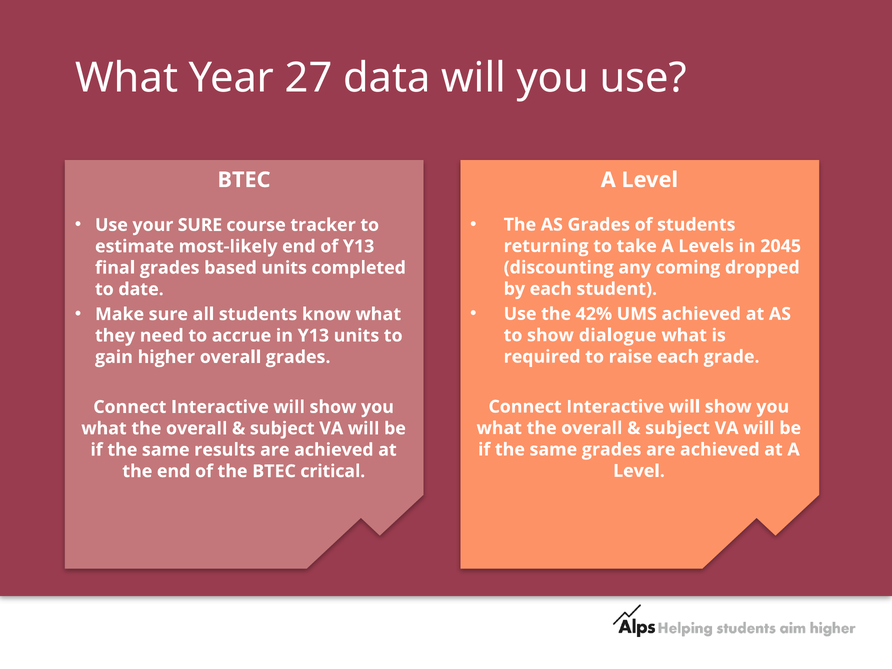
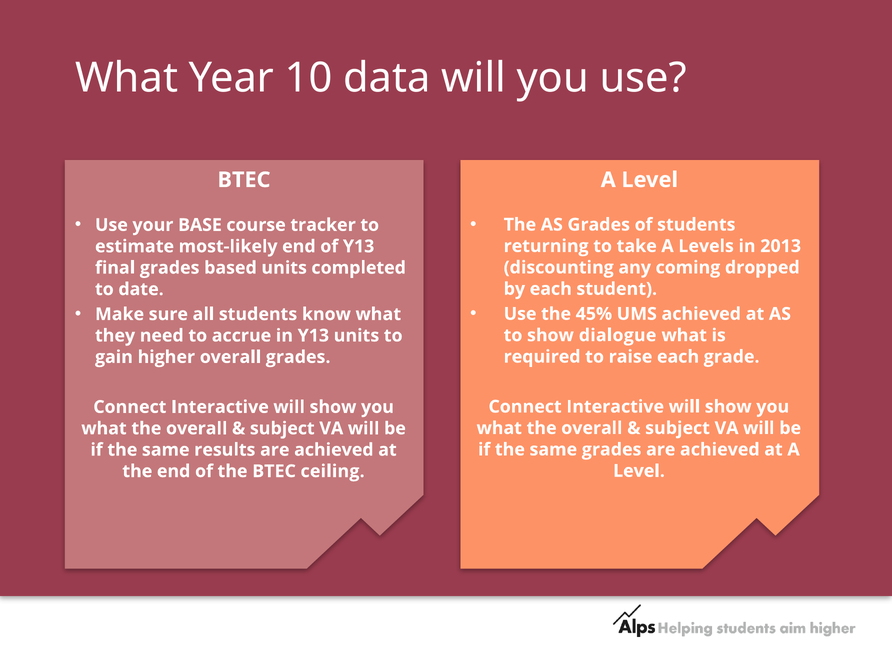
27: 27 -> 10 (309, 78)
your SURE: SURE -> BASE (200, 225)
2045: 2045 -> 2013 (781, 246)
42%: 42% -> 45% (594, 314)
critical: critical -> ceiling (333, 471)
